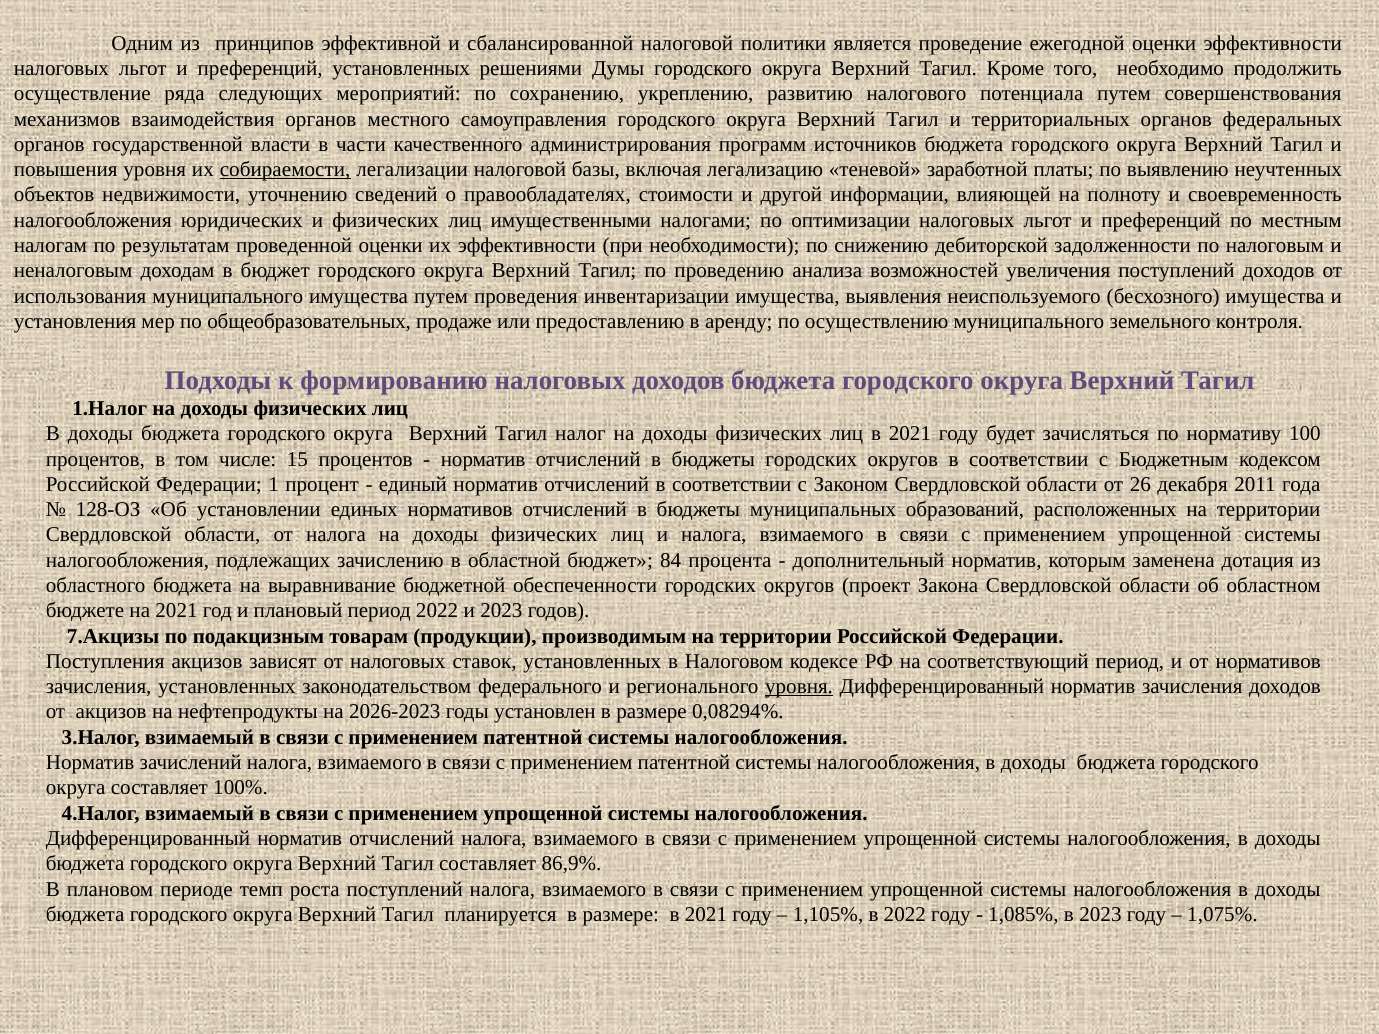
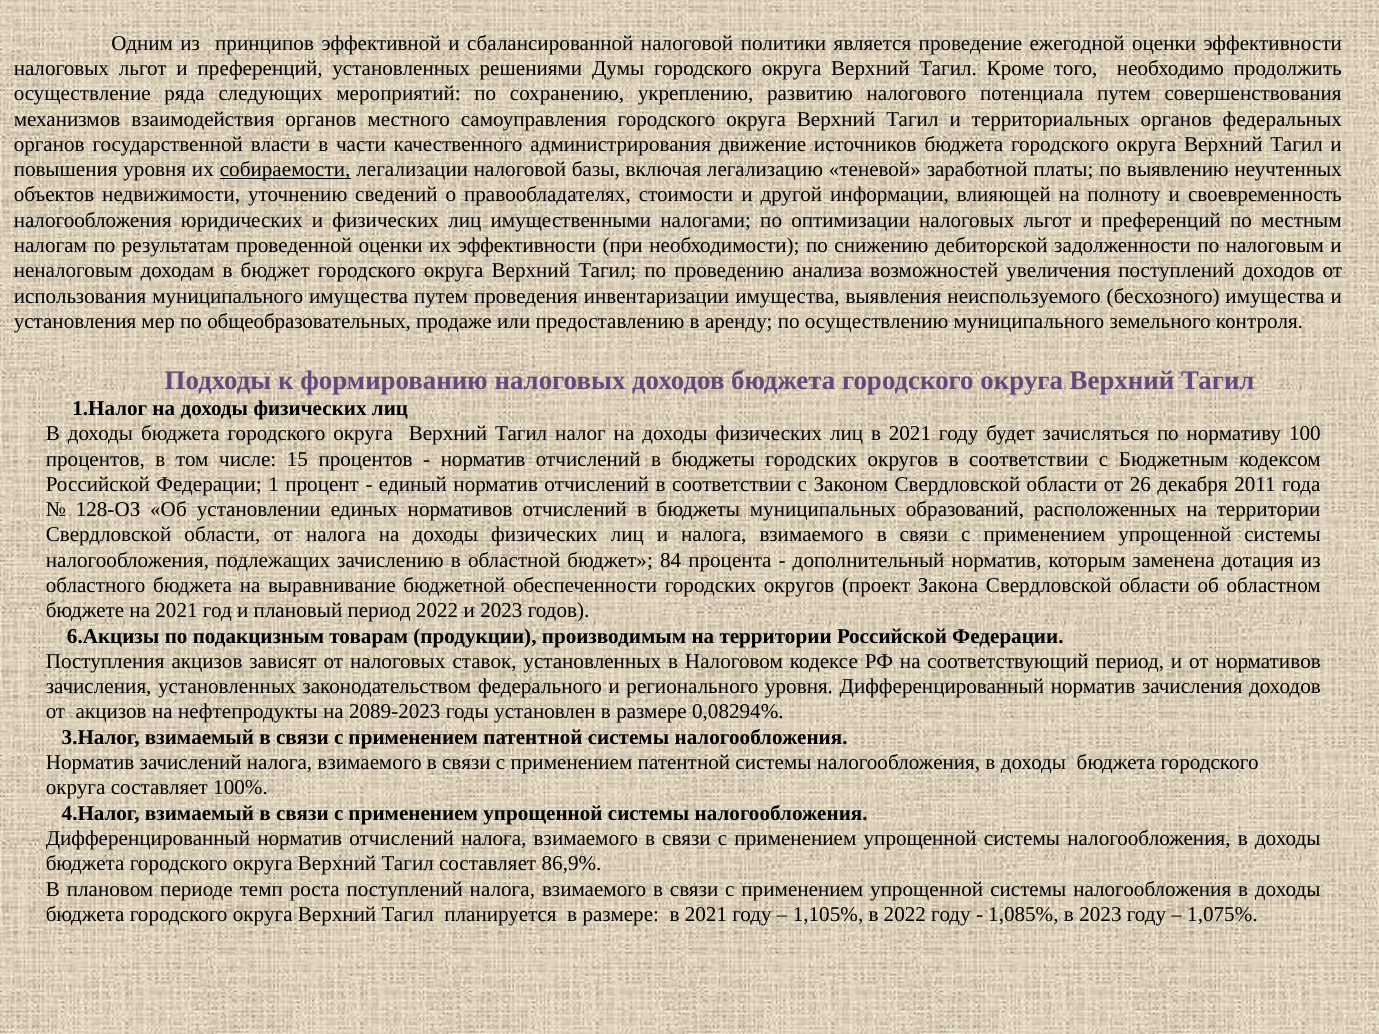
программ: программ -> движение (763, 144)
7.Акцизы: 7.Акцизы -> 6.Акцизы (113, 636)
уровня underline: present -> none (799, 687)
2026-2023: 2026-2023 -> 2089-2023 (395, 712)
